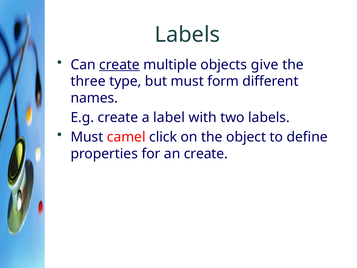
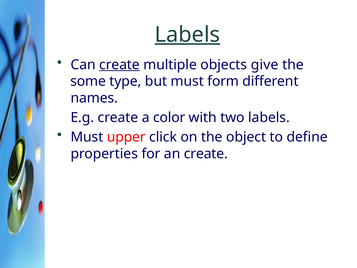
Labels underline: none -> present (187, 35)
three: three -> some (88, 81)
label: label -> color (169, 117)
camel: camel -> upper (126, 137)
